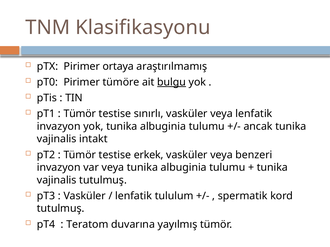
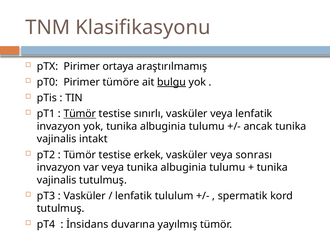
Tümör underline: none -> present (80, 114)
benzeri: benzeri -> sonrası (254, 155)
Teratom: Teratom -> İnsidans (87, 225)
